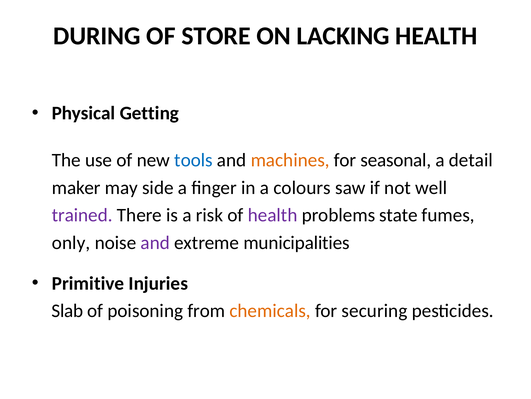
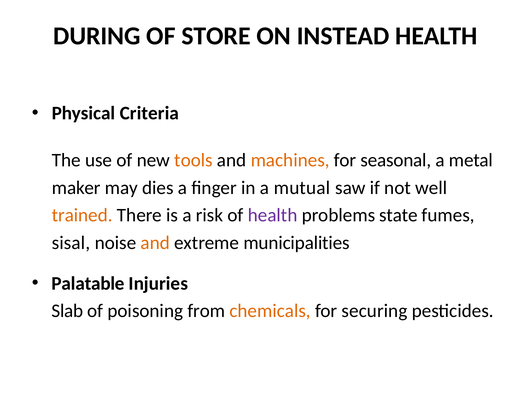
LACKING: LACKING -> INSTEAD (343, 36)
Getting: Getting -> Criteria (149, 113)
tools colour: blue -> orange (194, 160)
detail: detail -> metal (471, 160)
side: side -> dies (158, 187)
colours: colours -> mutual (302, 187)
trained colour: purple -> orange (82, 215)
only: only -> sisal (71, 243)
and colour: purple -> orange (155, 243)
Primitive: Primitive -> Palatable (88, 283)
